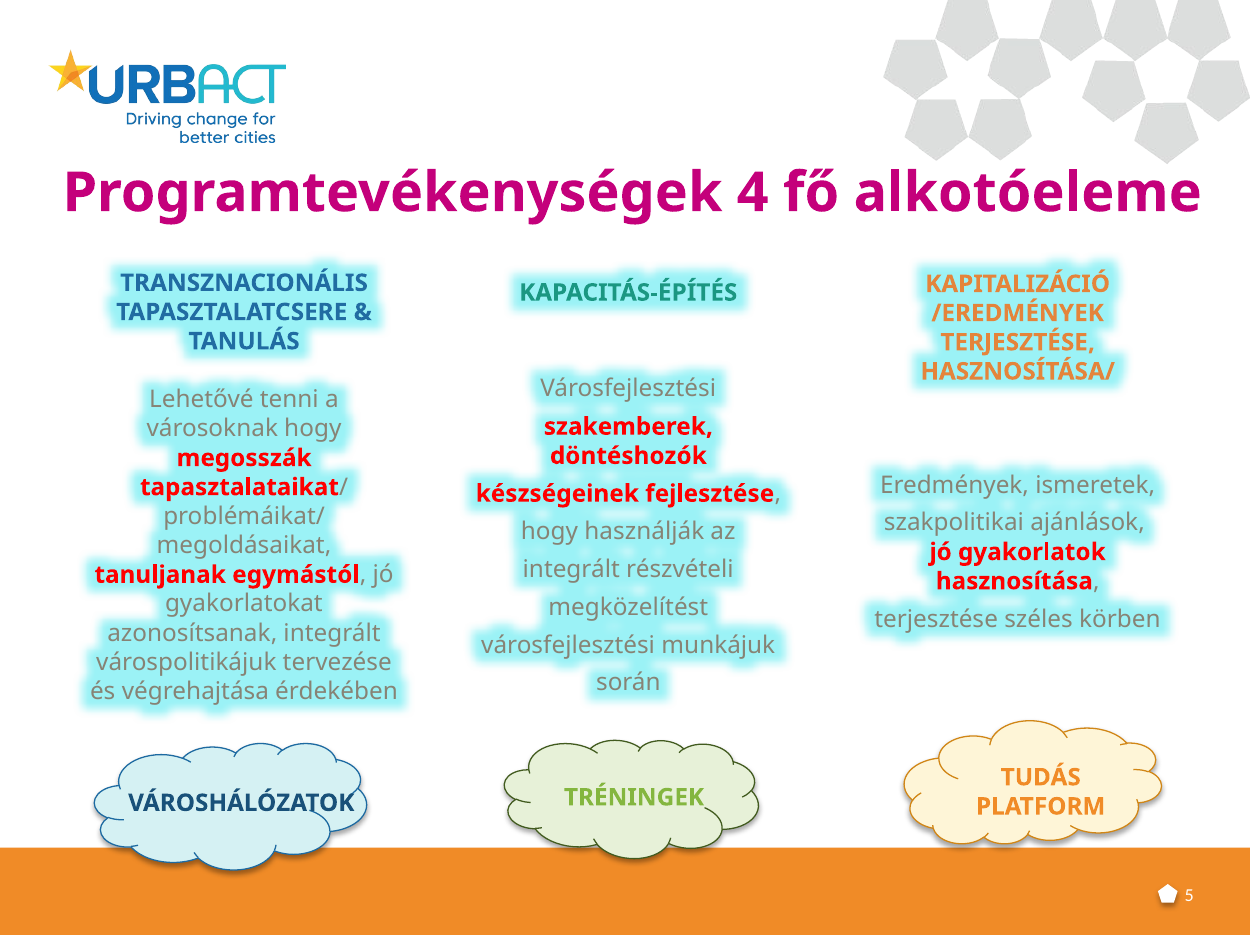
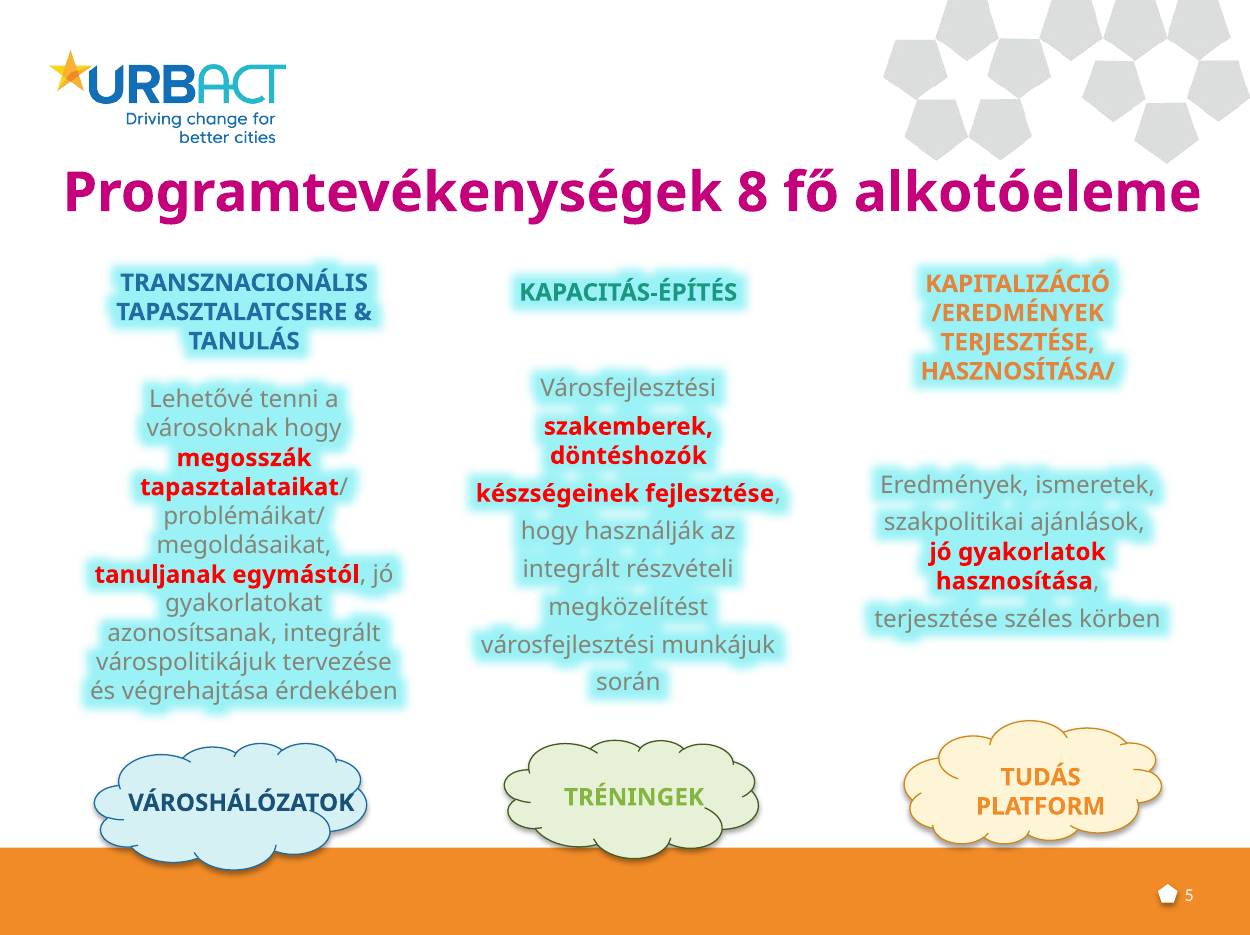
4: 4 -> 8 (753, 193)
